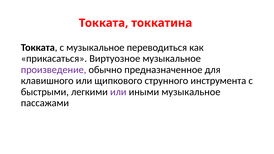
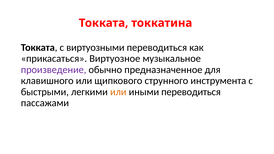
с музыкальное: музыкальное -> виртуозными (95, 48)
или colour: purple -> orange (118, 92)
иными музыкальное: музыкальное -> переводиться (191, 92)
